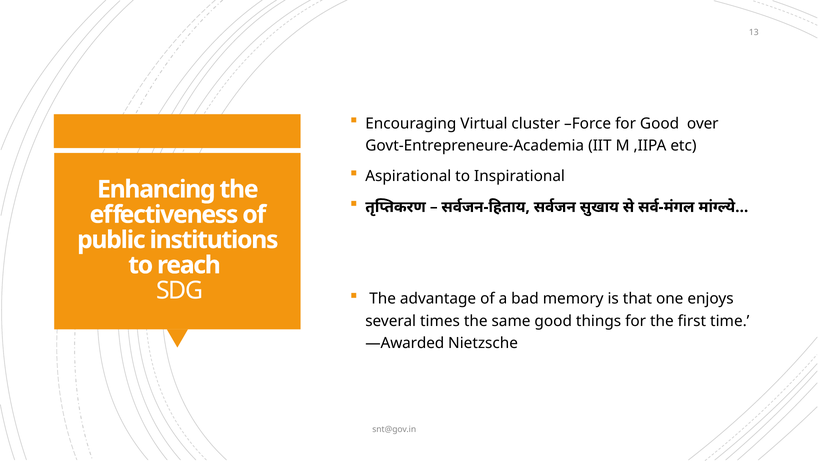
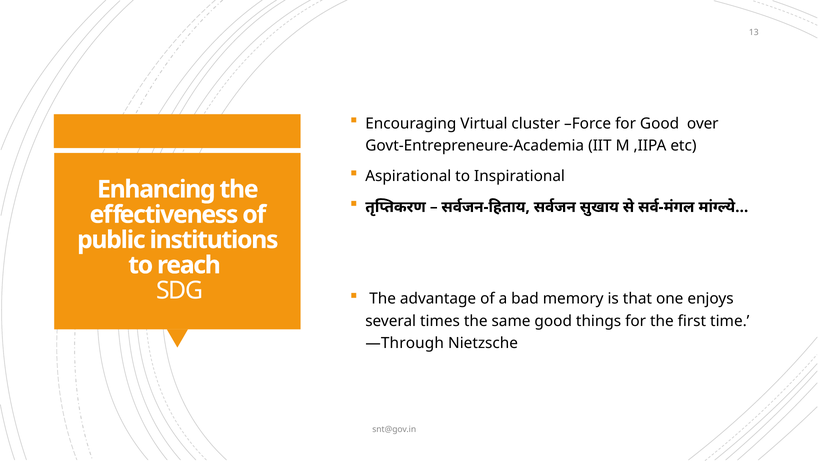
—Awarded: —Awarded -> —Through (405, 343)
